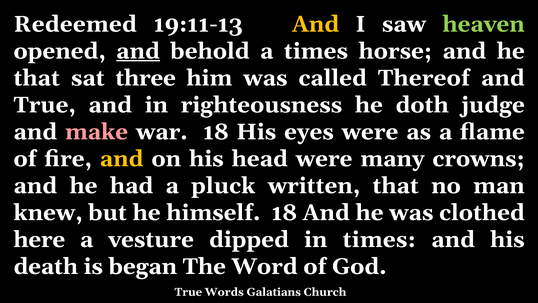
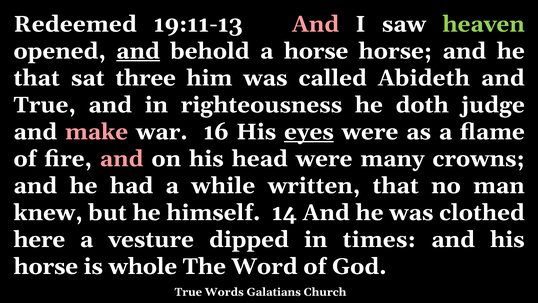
And colour: yellow -> pink (316, 24)
a times: times -> horse (316, 51)
Thereof: Thereof -> Abideth (424, 78)
war 18: 18 -> 16 (216, 132)
eyes underline: none -> present (309, 132)
and colour: yellow -> pink (122, 159)
pluck: pluck -> while (223, 186)
himself 18: 18 -> 14 (284, 212)
death: death -> horse (46, 266)
began: began -> whole (143, 266)
